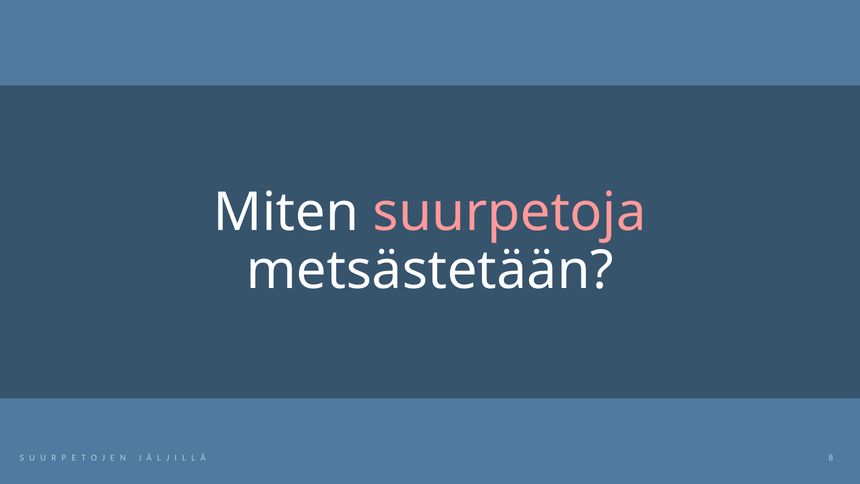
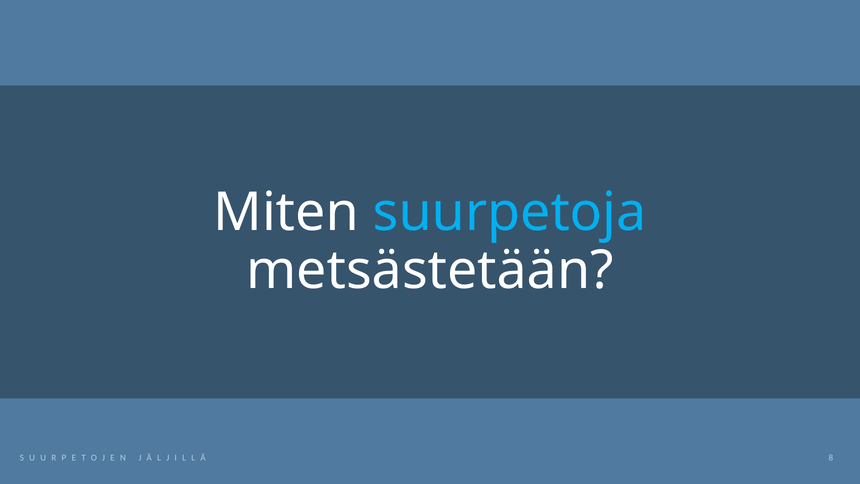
suurpetoja colour: pink -> light blue (510, 213)
